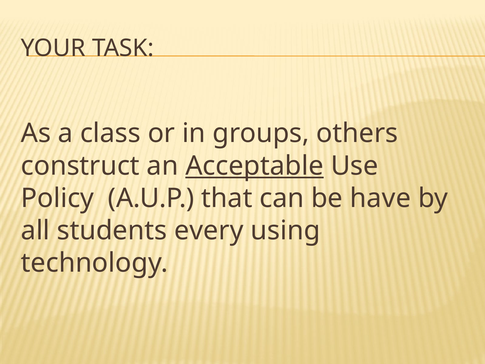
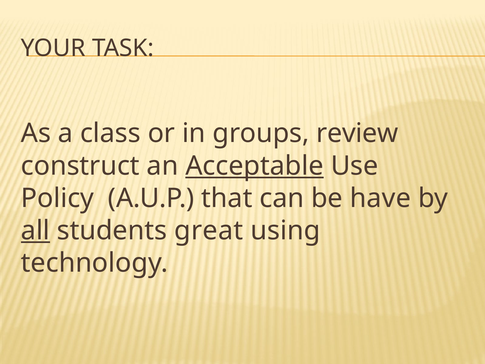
others: others -> review (357, 133)
all underline: none -> present (35, 230)
every: every -> great (209, 230)
